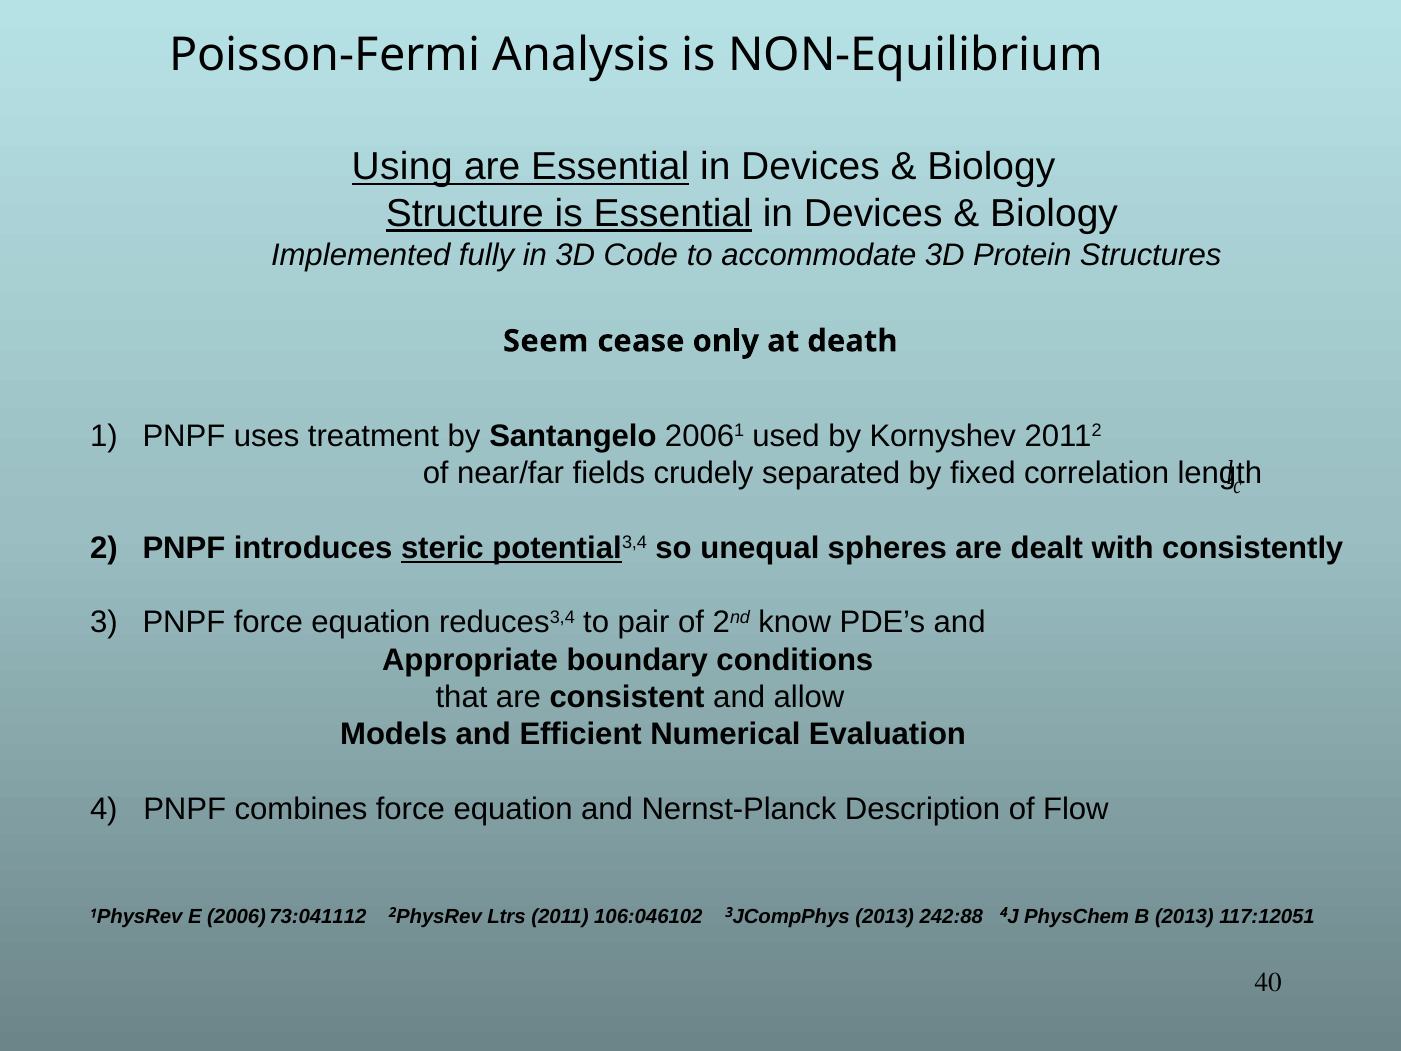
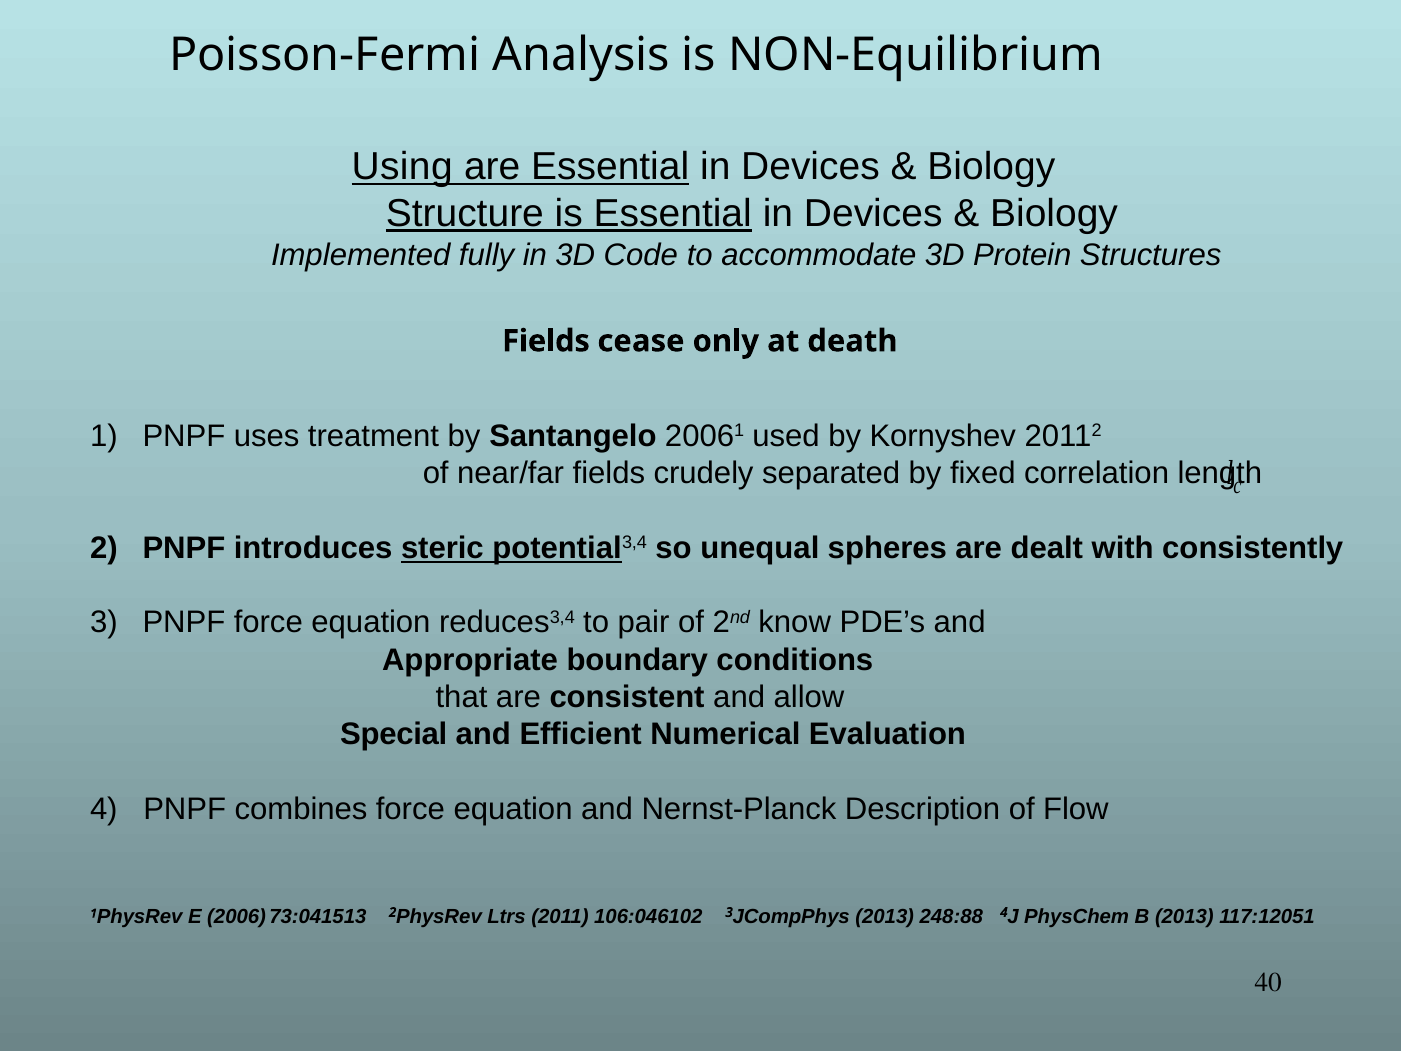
Seem: Seem -> Fields (546, 341)
Models: Models -> Special (394, 735)
73:041112: 73:041112 -> 73:041513 (318, 917)
242:88: 242:88 -> 248:88 (951, 917)
